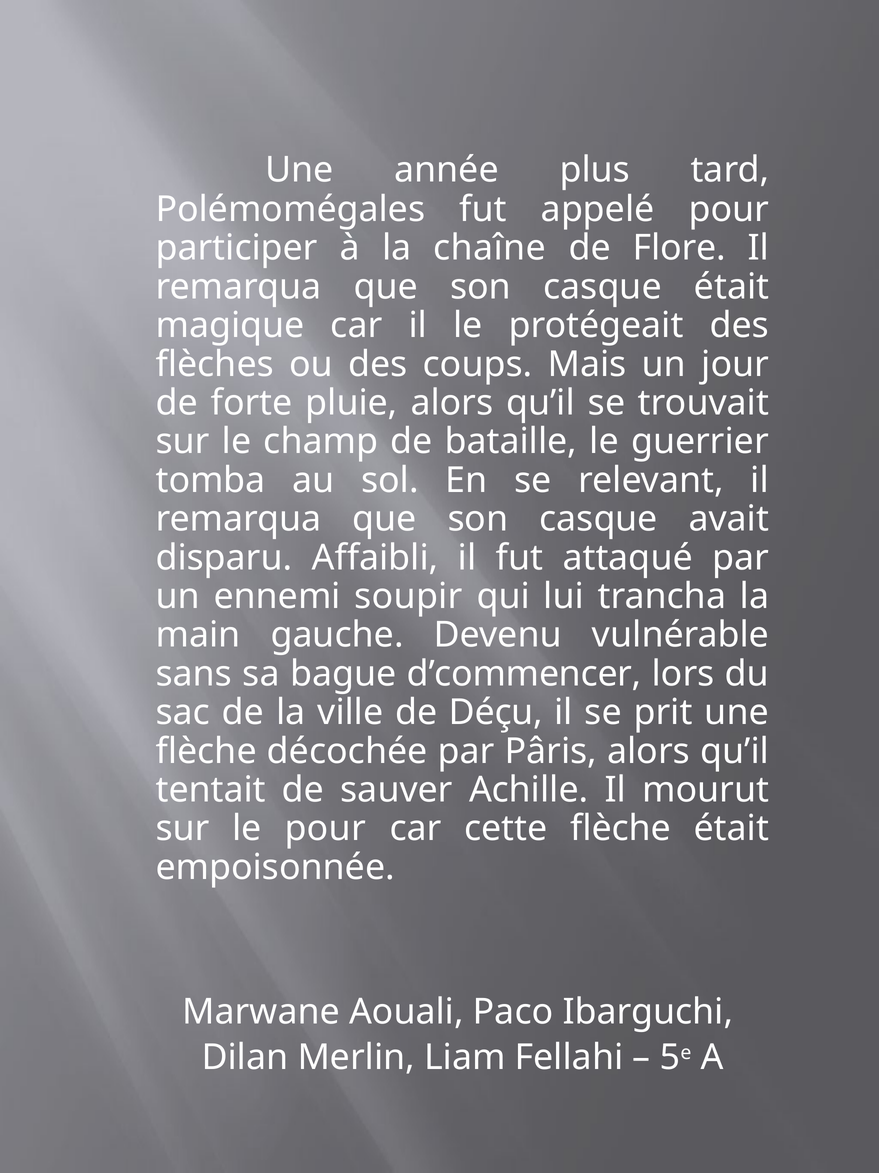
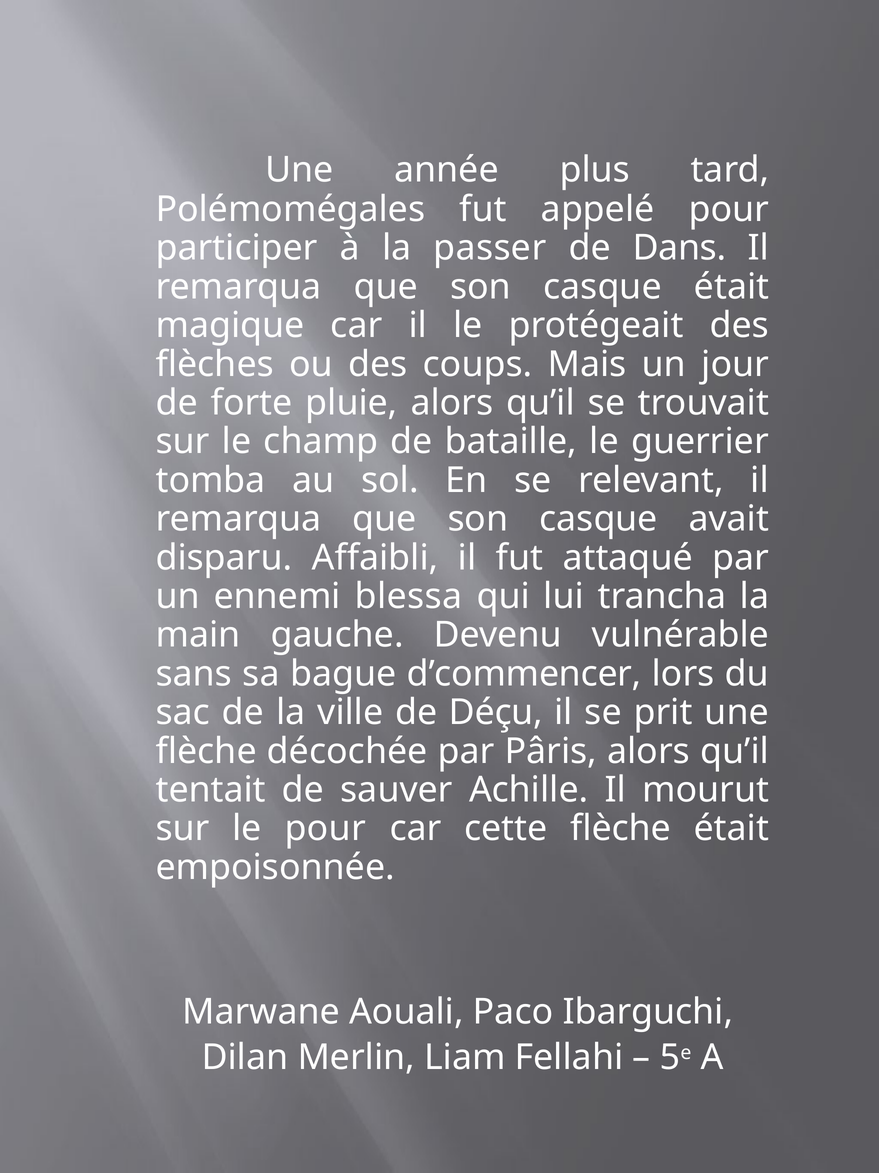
chaîne: chaîne -> passer (490, 248)
Flore: Flore -> Dans (679, 248)
soupir: soupir -> blessa (408, 596)
